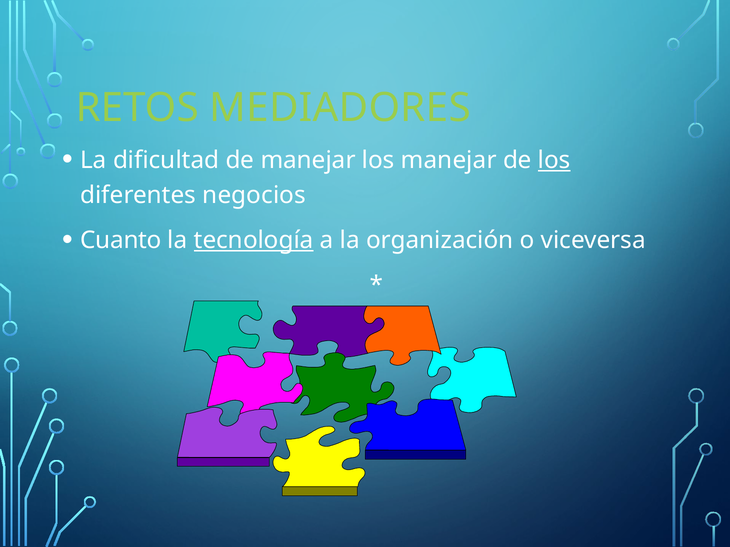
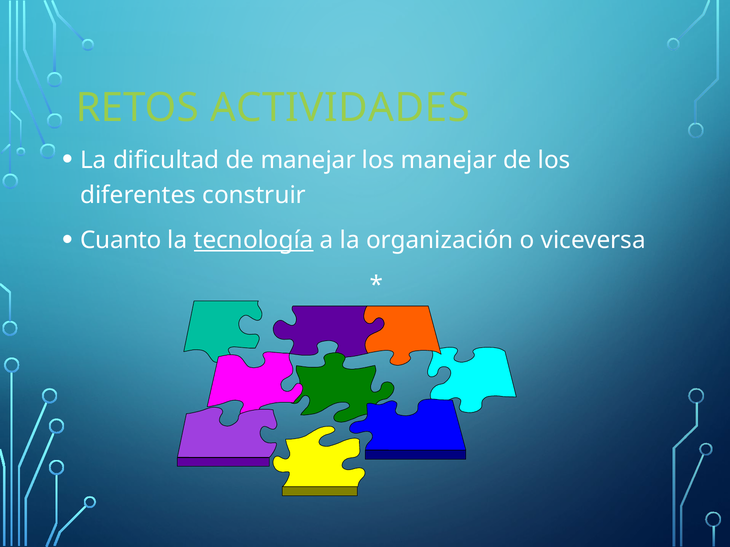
MEDIADORES: MEDIADORES -> ACTIVIDADES (340, 108)
los underline: present -> none (554, 160)
negocios: negocios -> construir (254, 195)
